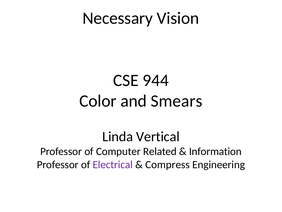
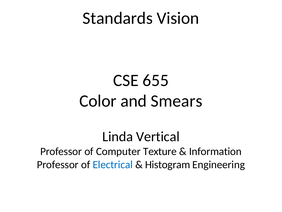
Necessary: Necessary -> Standards (118, 18)
944: 944 -> 655 (156, 80)
Related: Related -> Texture (160, 151)
Electrical colour: purple -> blue (113, 164)
Compress: Compress -> Histogram (168, 164)
